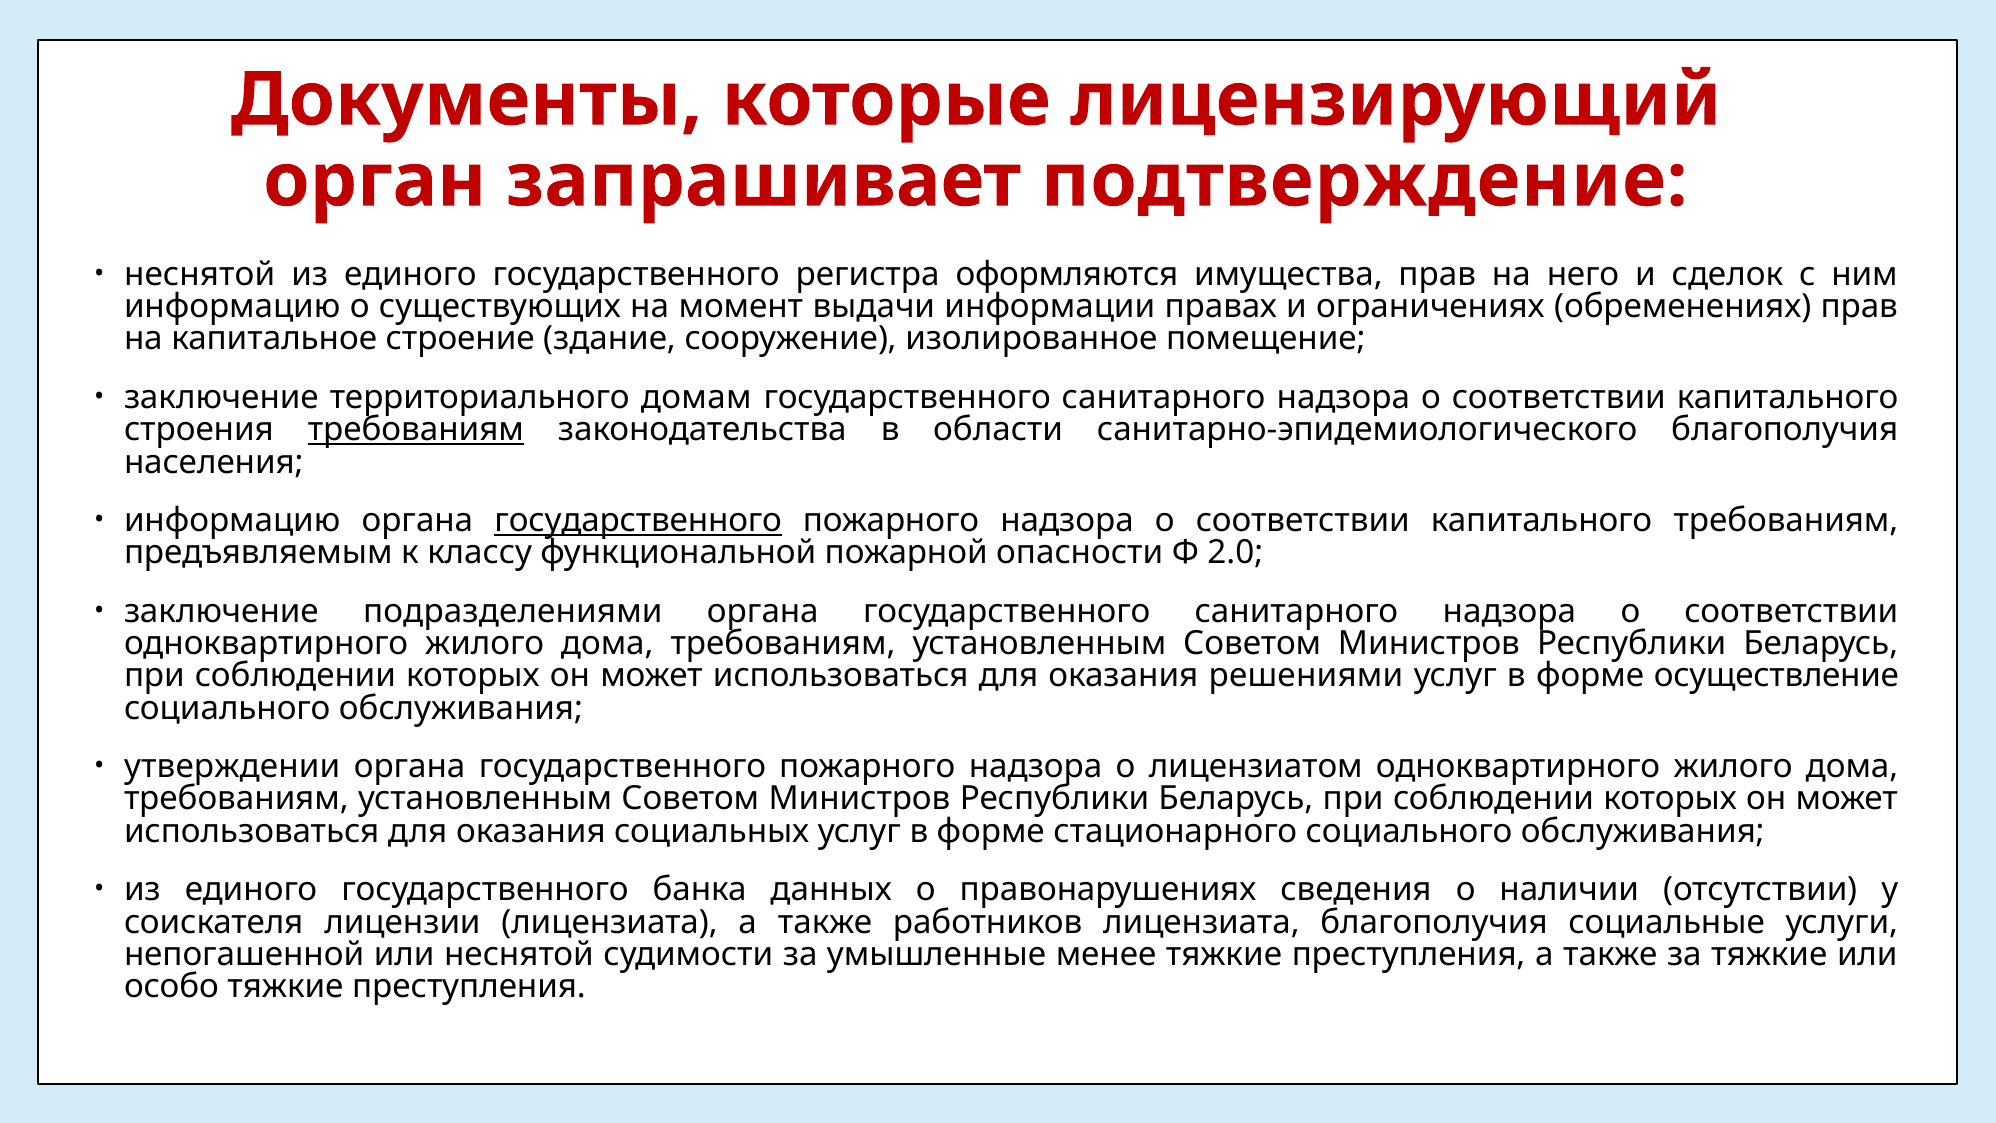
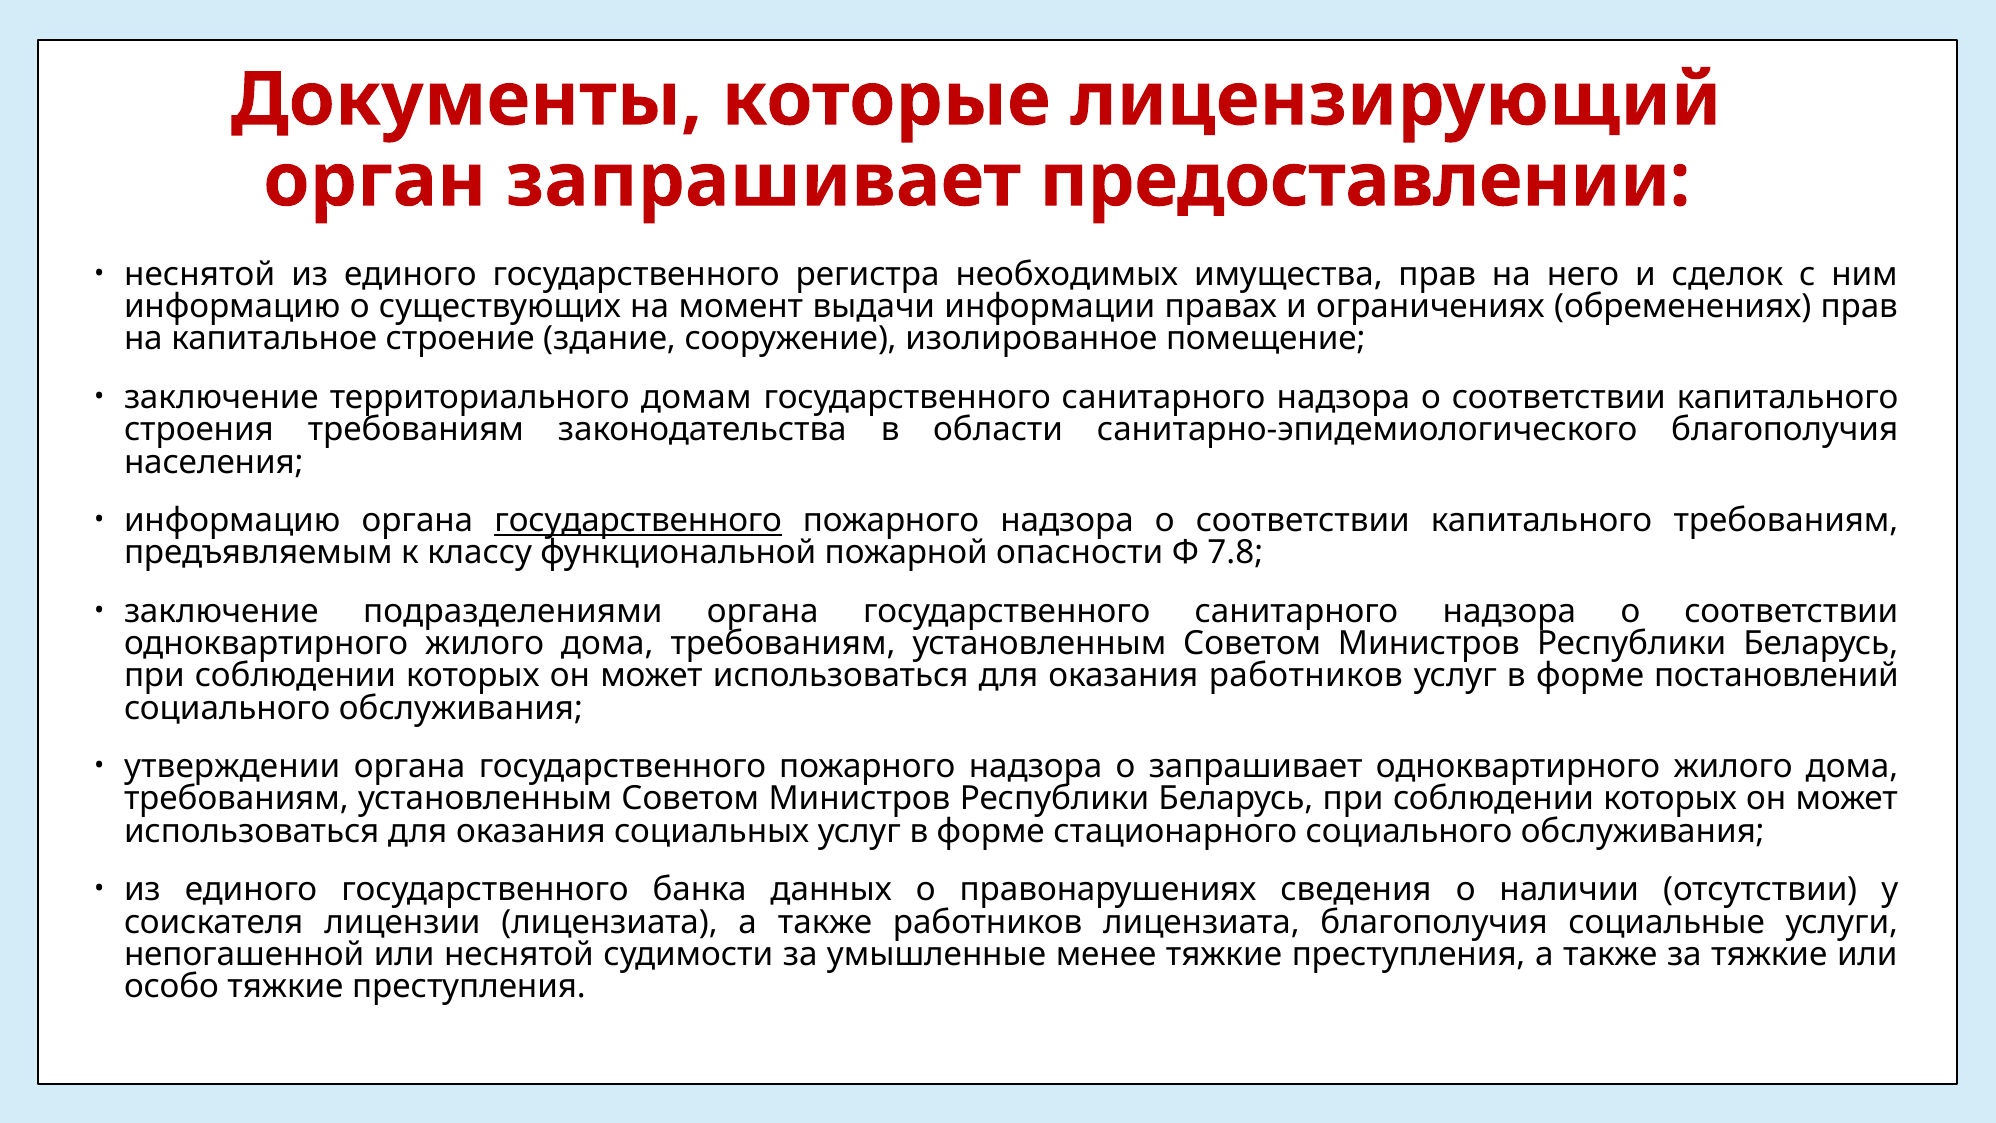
подтверждение: подтверждение -> предоставлении (1365, 181)
оформляются: оформляются -> необходимых (1067, 274)
требованиям underline: present -> none (416, 430)
2.0: 2.0 -> 7.8 (1235, 553)
оказания решениями: решениями -> работников (1306, 676)
осуществление: осуществление -> постановлений (1776, 676)
о лицензиатом: лицензиатом -> запрашивает (1256, 767)
